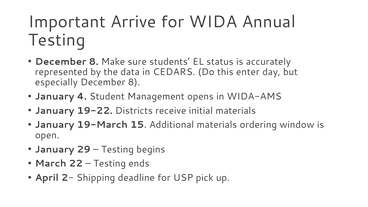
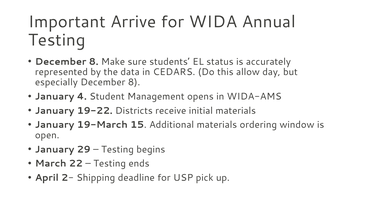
enter: enter -> allow (248, 72)
